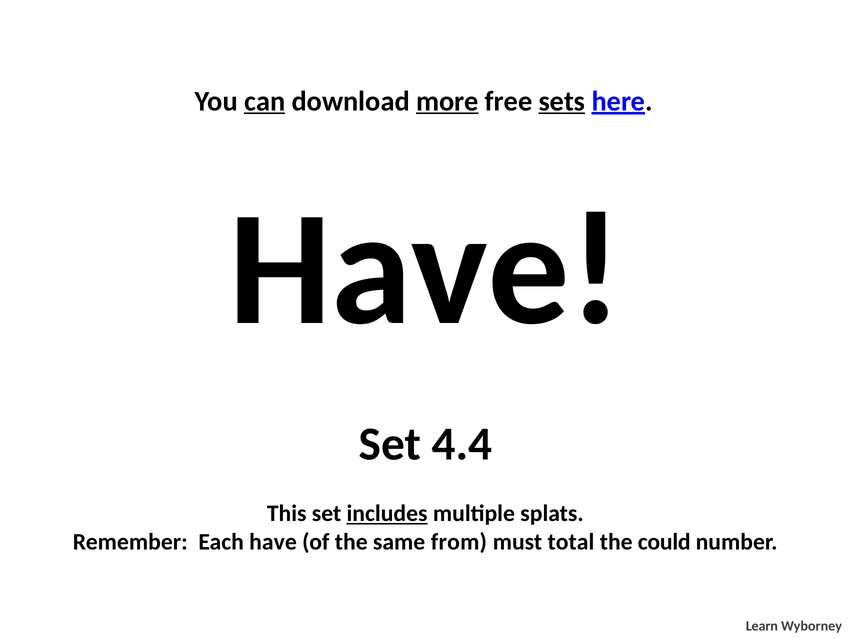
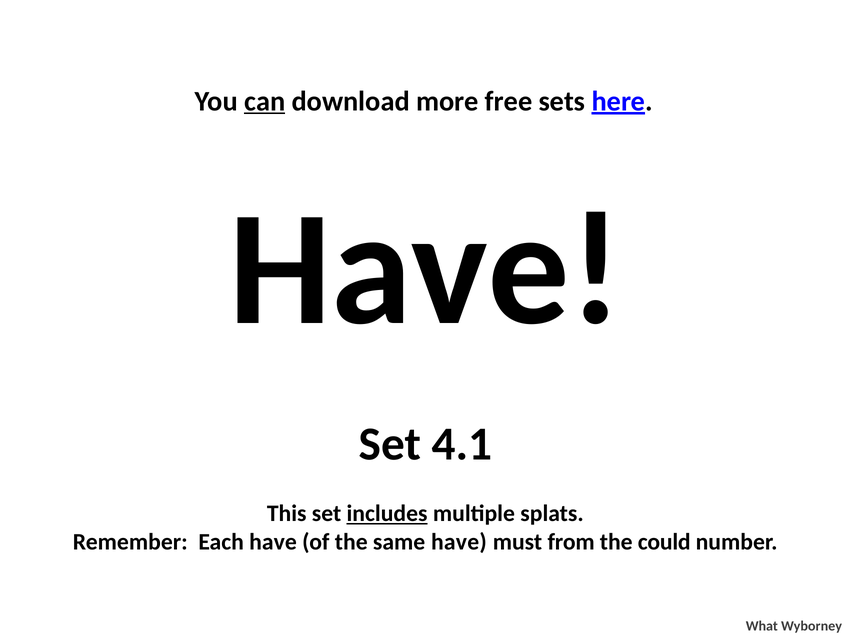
more underline: present -> none (447, 101)
sets underline: present -> none (562, 101)
4.4: 4.4 -> 4.1 (462, 444)
same from: from -> have (459, 542)
total: total -> from (571, 542)
Learn: Learn -> What (762, 626)
